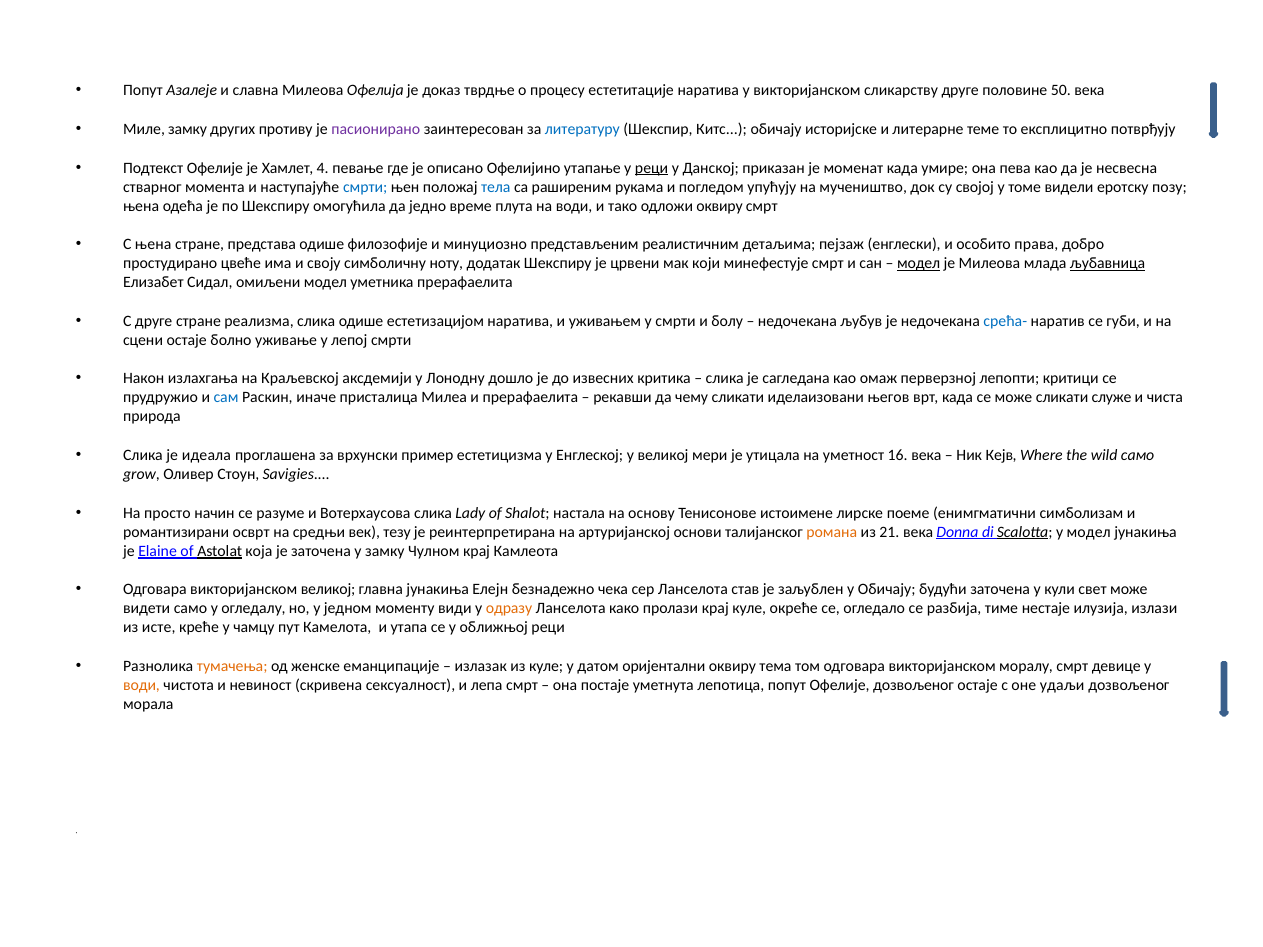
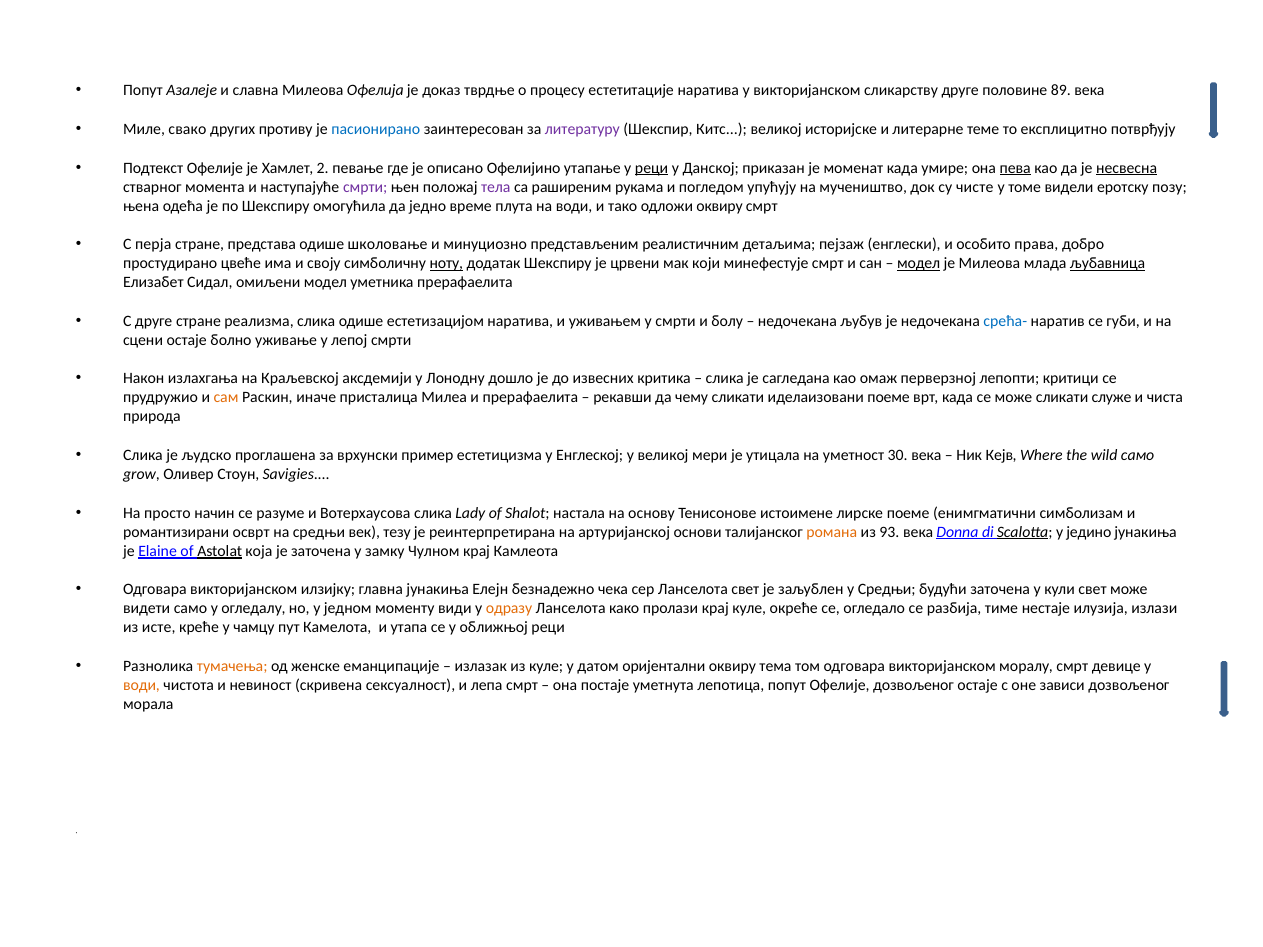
50: 50 -> 89 (1061, 91)
Миле замку: замку -> свако (187, 129)
пасионирано colour: purple -> blue (376, 129)
литературу colour: blue -> purple (582, 129)
Китс обичају: обичају -> великој (776, 129)
4: 4 -> 2 (323, 168)
пева underline: none -> present (1015, 168)
несвесна underline: none -> present (1127, 168)
смрти colour: blue -> purple (365, 187)
тела colour: blue -> purple (496, 187)
својој: својој -> чисте (975, 187)
С њена: њена -> перја (153, 244)
филозофије: филозофије -> школовање (388, 244)
ноту underline: none -> present (446, 263)
сам colour: blue -> orange (226, 398)
иделаизовани његов: његов -> поеме (889, 398)
идеала: идеала -> људско (207, 455)
16: 16 -> 30 (898, 455)
21: 21 -> 93 (889, 532)
у модел: модел -> једино (1089, 532)
викторијанском великој: великој -> илзијку (328, 590)
Ланселота став: став -> свет (745, 590)
у Обичају: Обичају -> Средњи (887, 590)
удаљи: удаљи -> зависи (1062, 686)
